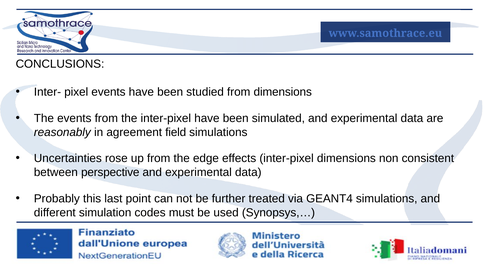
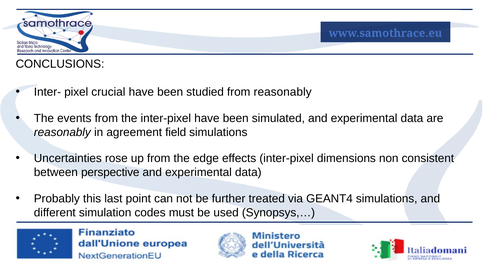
pixel events: events -> crucial (108, 92)
from dimensions: dimensions -> reasonably (283, 92)
